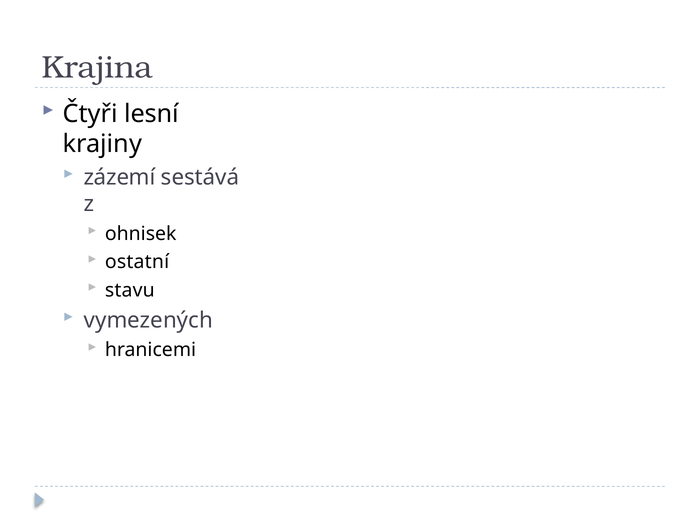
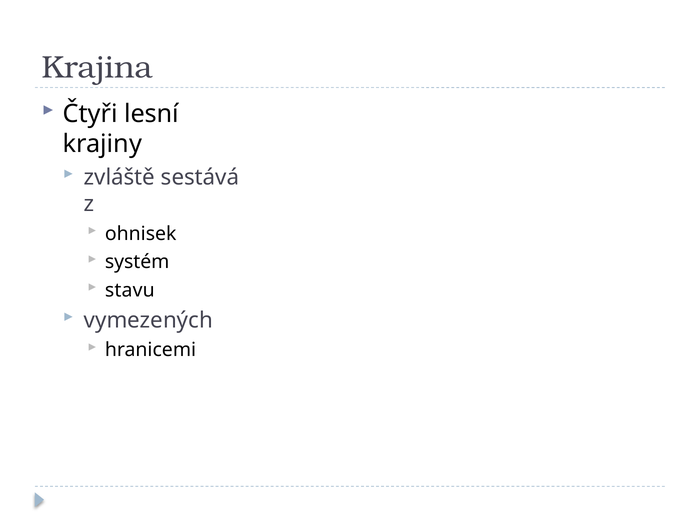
zázemí: zázemí -> zvláště (119, 177)
ostatní: ostatní -> systém (137, 262)
